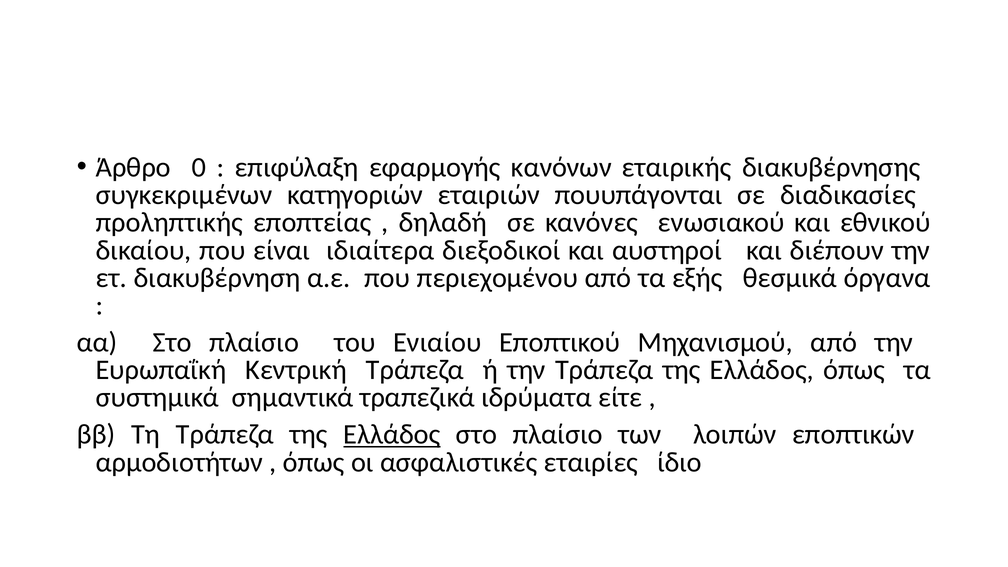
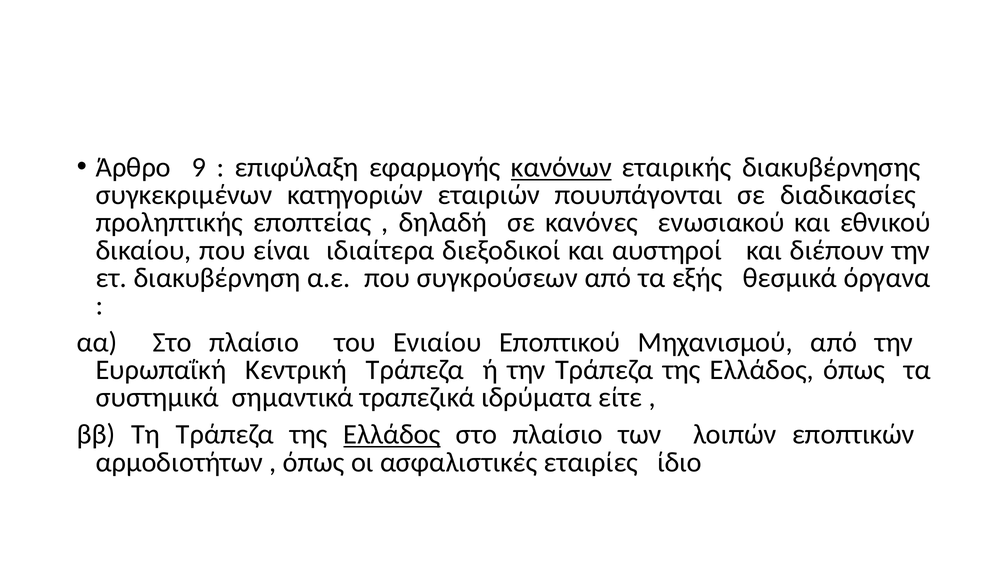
0: 0 -> 9 (199, 167)
κανόνων underline: none -> present (561, 167)
περιεχομένου: περιεχομένου -> συγκρούσεων (497, 278)
